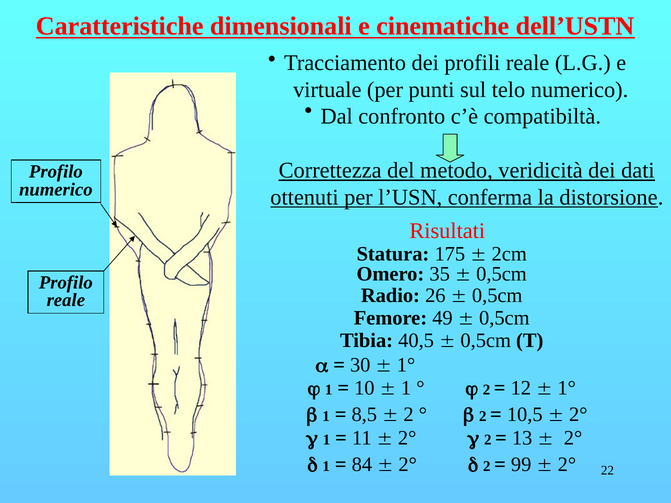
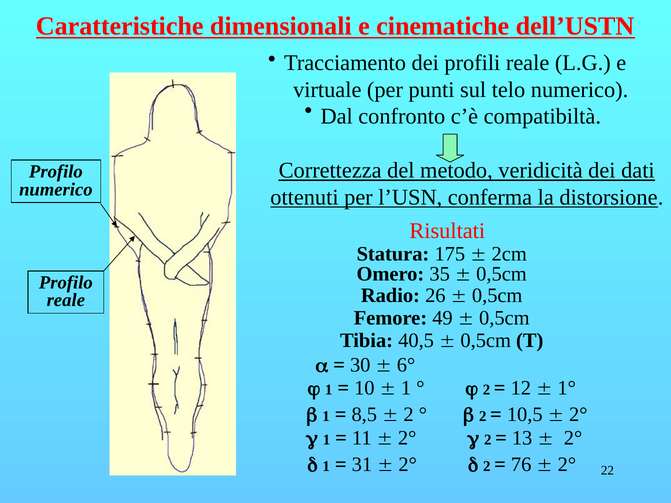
1°: 1° -> 6° (406, 365)
84: 84 -> 31 (362, 465)
99: 99 -> 76 (521, 465)
